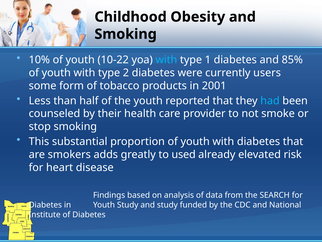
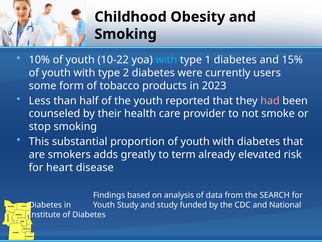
85%: 85% -> 15% (292, 60)
2001: 2001 -> 2023 (214, 86)
had colour: light blue -> pink (270, 101)
used: used -> term (184, 154)
